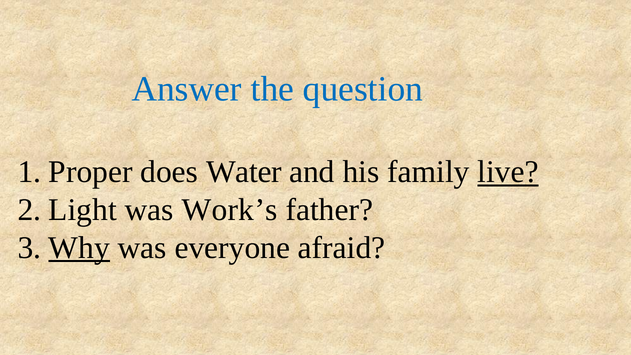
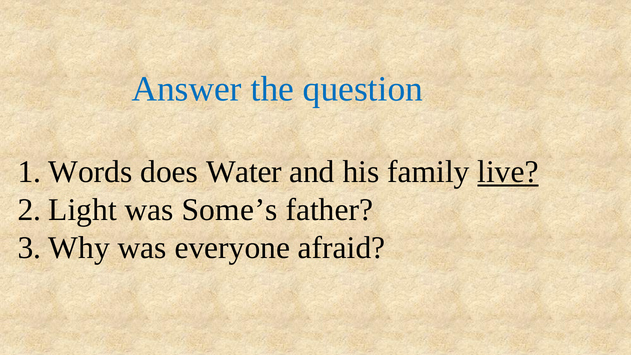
Proper: Proper -> Words (91, 172)
Work’s: Work’s -> Some’s (230, 210)
Why underline: present -> none (79, 248)
